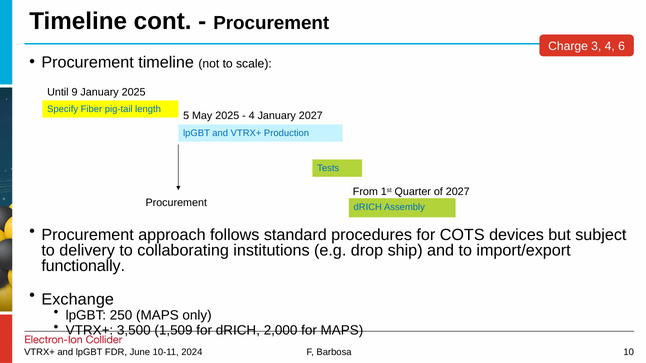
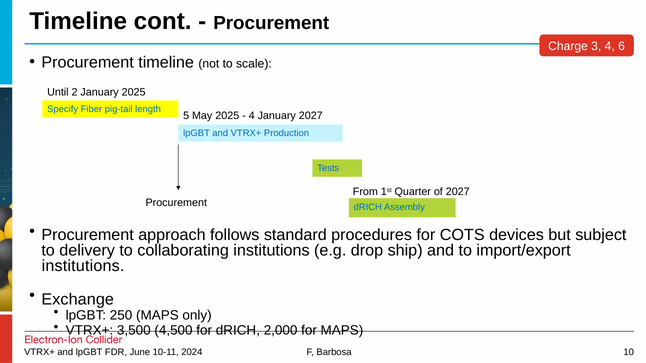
9: 9 -> 2 (75, 92)
functionally: functionally -> institutions (83, 266)
1,509: 1,509 -> 4,500 (174, 331)
